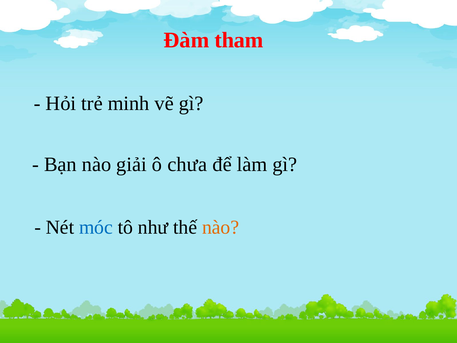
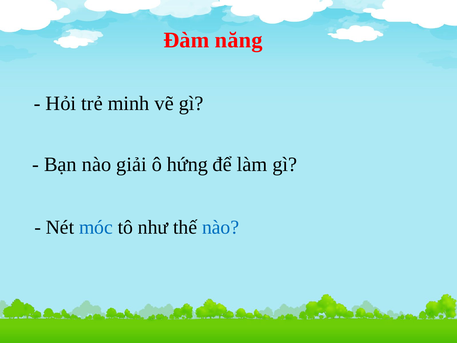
tham: tham -> năng (239, 40)
chưa: chưa -> hứng (187, 164)
nào colour: orange -> blue (221, 227)
